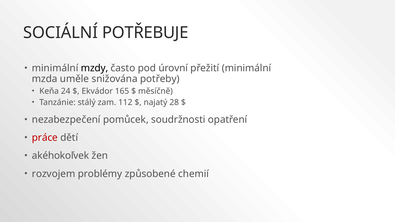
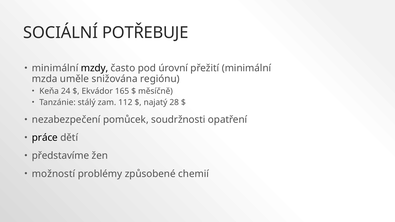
potřeby: potřeby -> regiónu (160, 79)
práce colour: red -> black (45, 138)
akéhokoľvek: akéhokoľvek -> představíme (61, 156)
rozvojem: rozvojem -> možností (54, 174)
